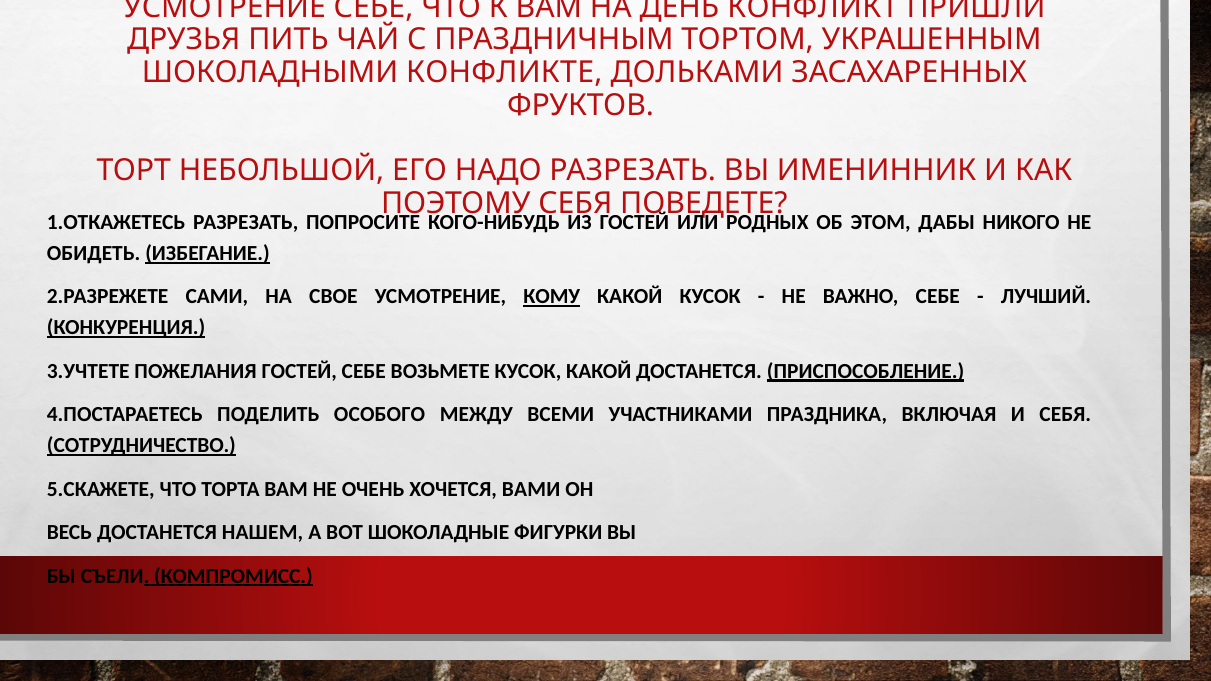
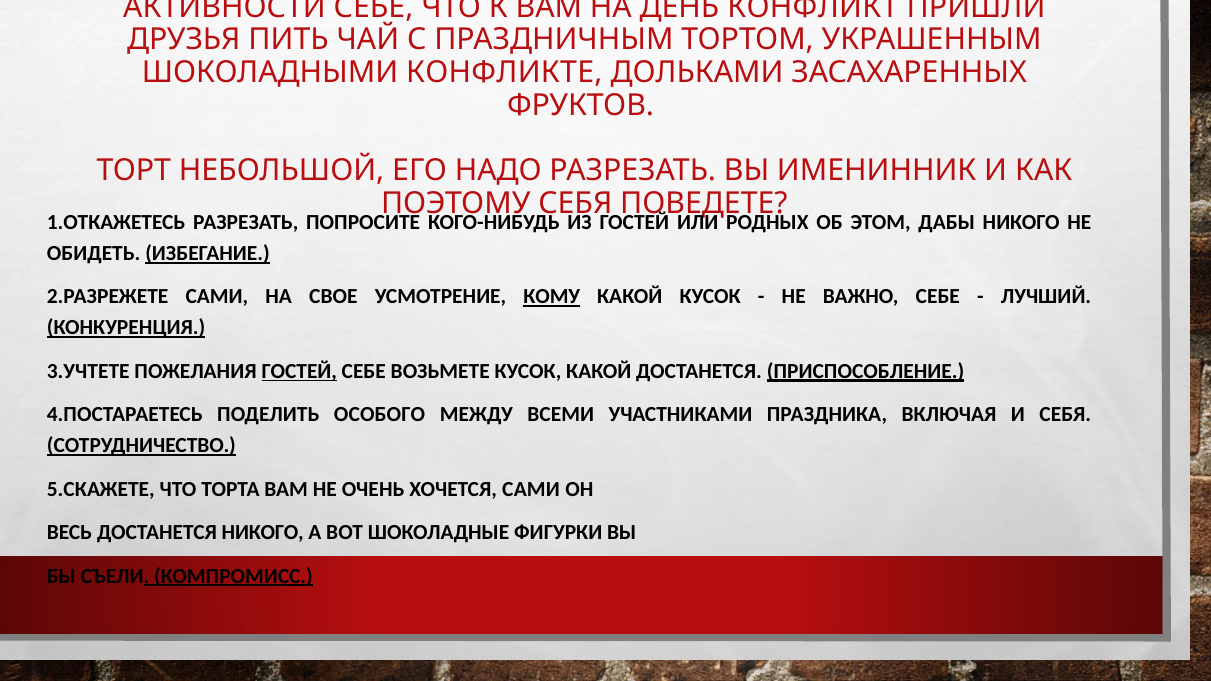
УСМОТРЕНИЕ: УСМОТРЕНИЕ -> АКТИВНОСТИ (225, 7)
ГОСТЕЙ underline: none -> present (299, 371)
ХОЧЕТСЯ ВАМИ: ВАМИ -> САМИ (531, 489)
ДОСТАНЕТСЯ НАШЕМ: НАШЕМ -> НИКОГО (263, 533)
